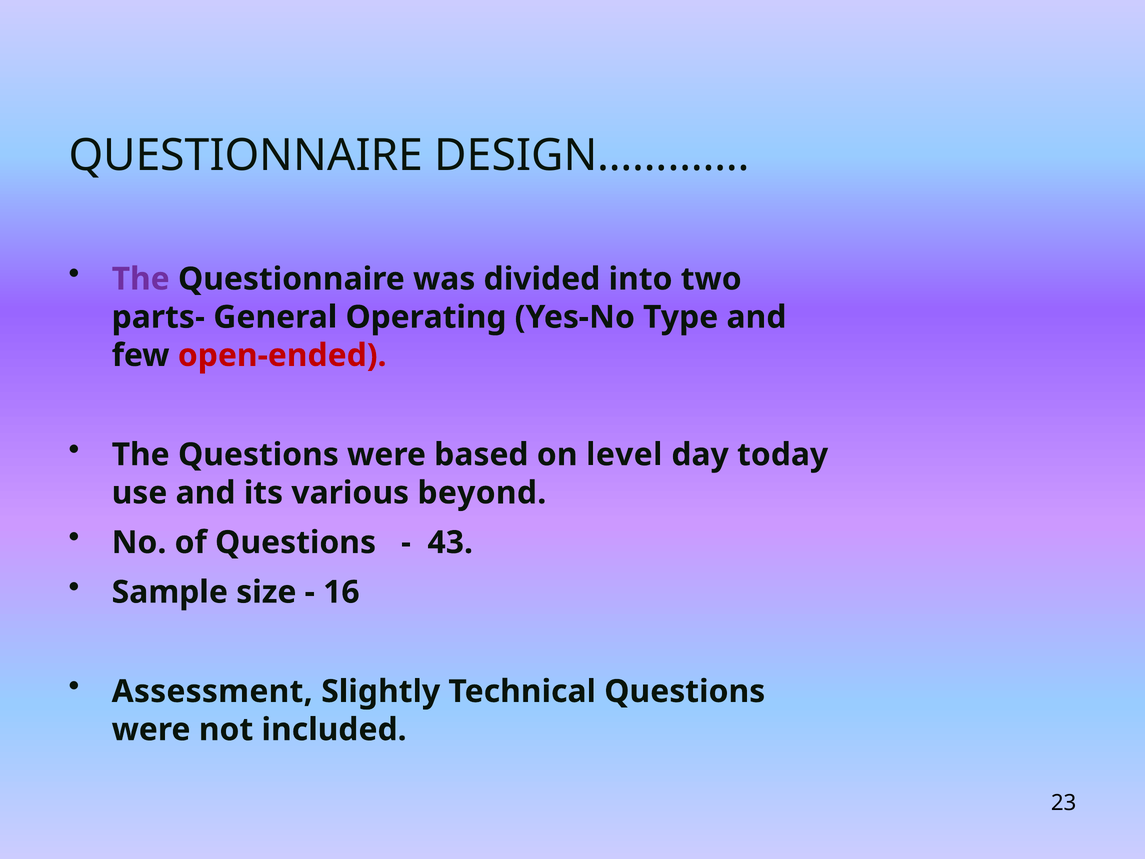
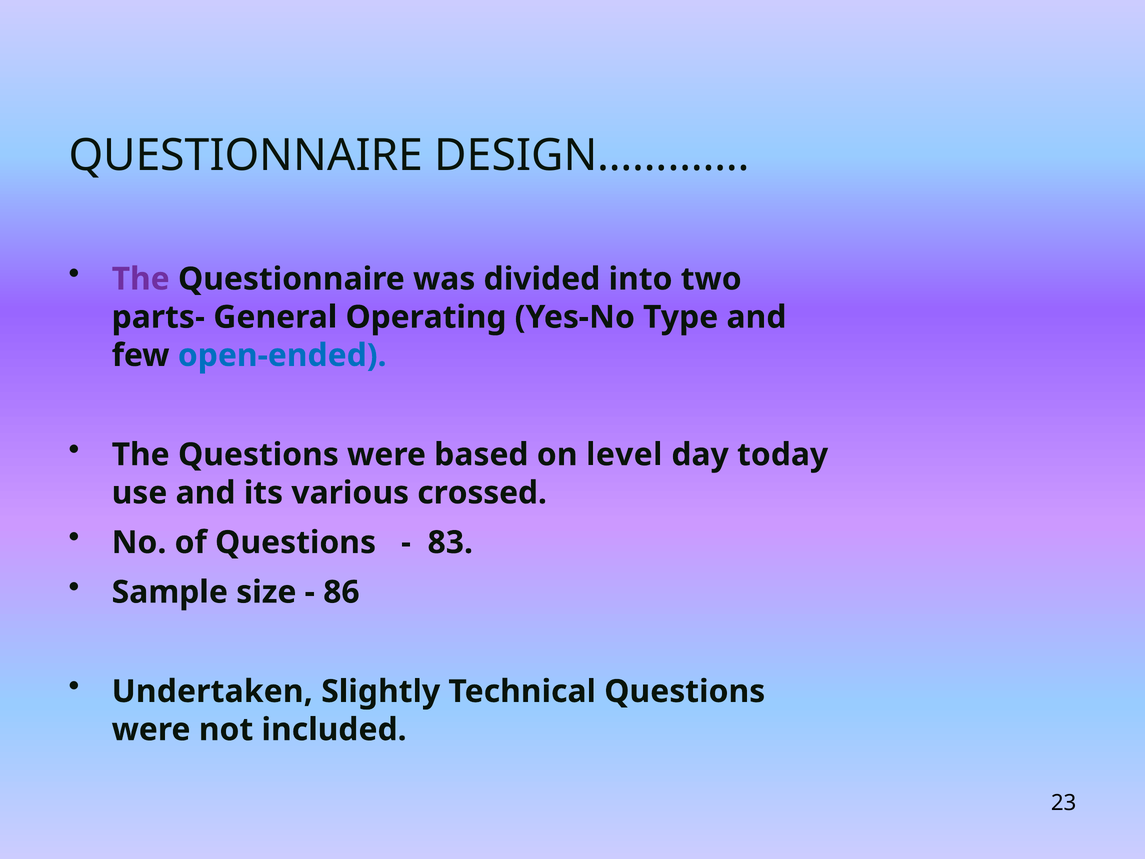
open-ended colour: red -> blue (282, 355)
beyond: beyond -> crossed (482, 493)
43: 43 -> 83 (450, 542)
16: 16 -> 86 (341, 592)
Assessment: Assessment -> Undertaken (212, 691)
